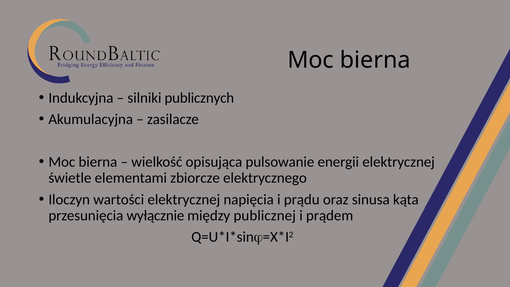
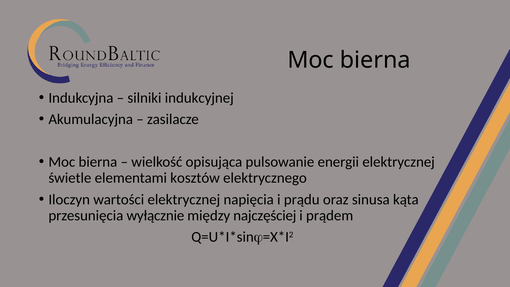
publicznych: publicznych -> indukcyjnej (199, 98)
zbiorcze: zbiorcze -> kosztów (195, 178)
publicznej: publicznej -> najczęściej (265, 215)
